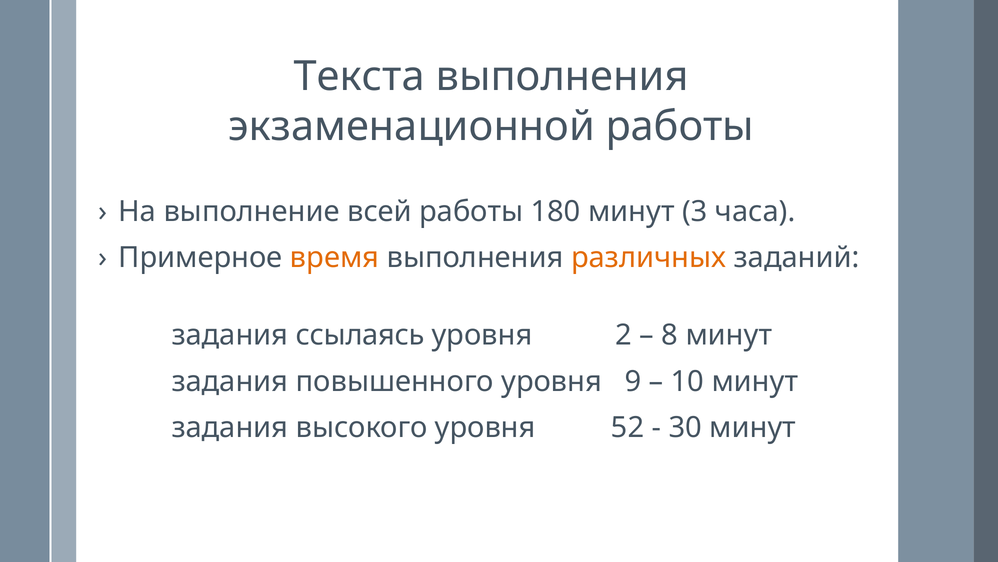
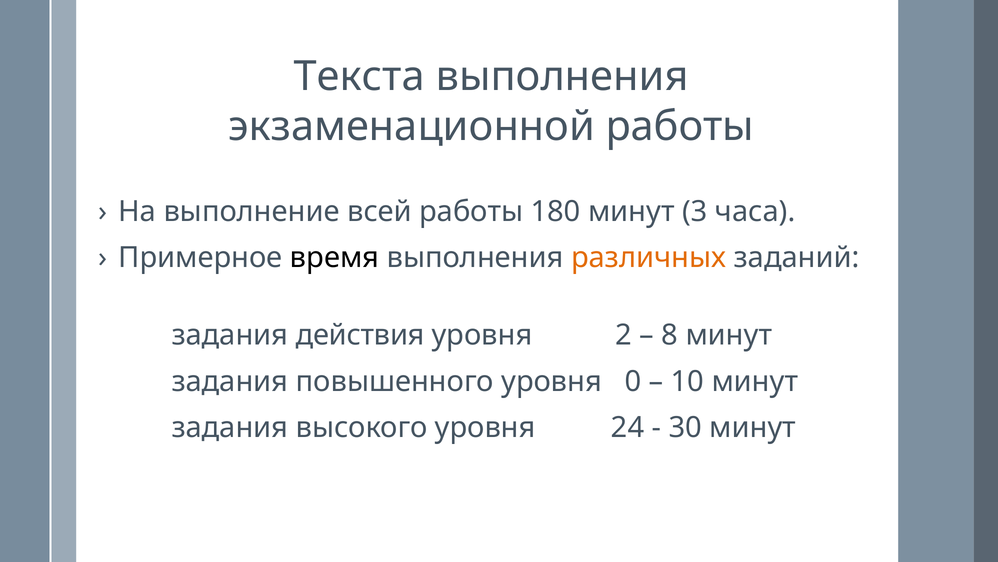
время colour: orange -> black (335, 258)
ссылаясь: ссылаясь -> действия (360, 335)
9: 9 -> 0 (633, 381)
52: 52 -> 24 (628, 427)
